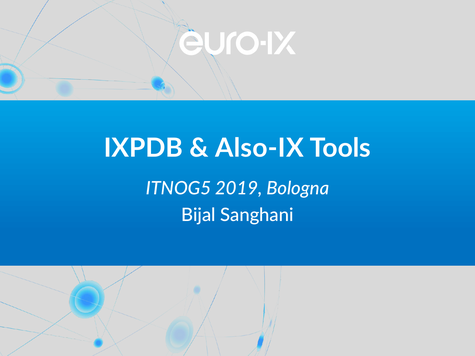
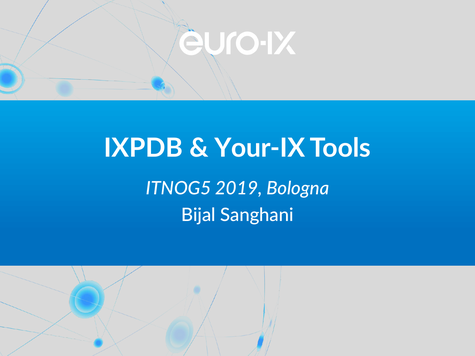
Also-IX: Also-IX -> Your-IX (260, 148)
